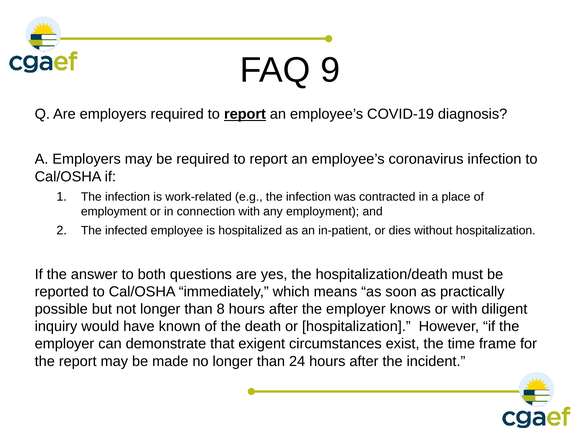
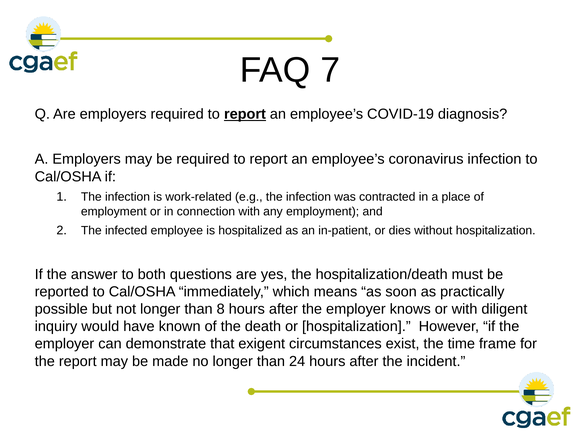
9: 9 -> 7 (330, 70)
